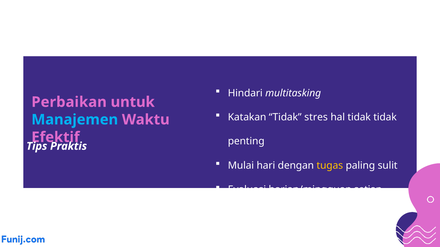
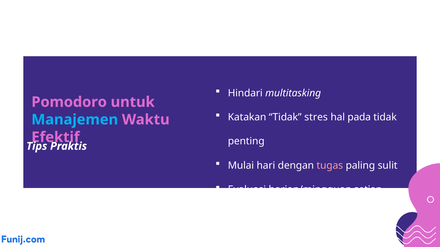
Perbaikan: Perbaikan -> Pomodoro (69, 102)
hal tidak: tidak -> pada (359, 117)
tugas colour: yellow -> pink (330, 166)
